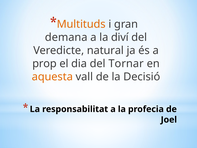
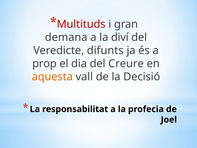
Multituds colour: orange -> red (81, 24)
natural: natural -> difunts (105, 50)
Tornar: Tornar -> Creure (126, 63)
